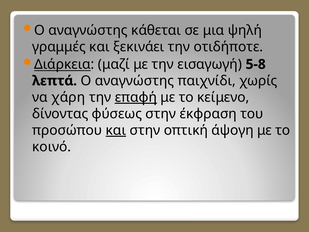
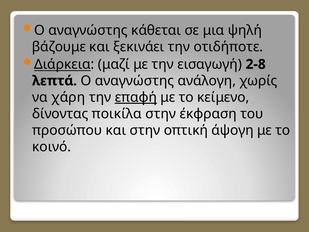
γραμμές: γραμμές -> βάζουμε (59, 47)
5-8: 5-8 -> 2-8 (256, 64)
παιχνίδι: παιχνίδι -> ανάλογη (207, 81)
φύσεως: φύσεως -> ποικίλα (117, 114)
και underline: present -> none (116, 130)
